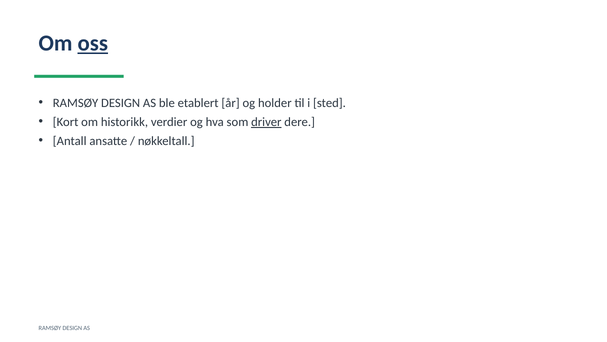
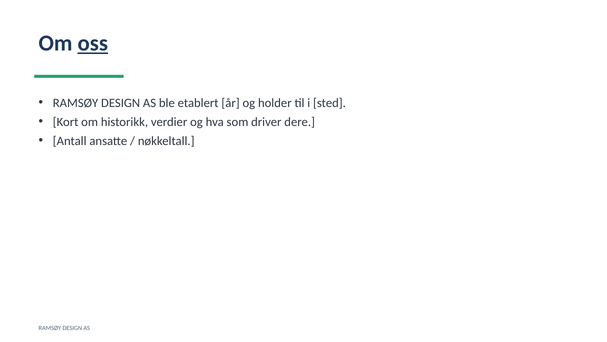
driver underline: present -> none (266, 122)
